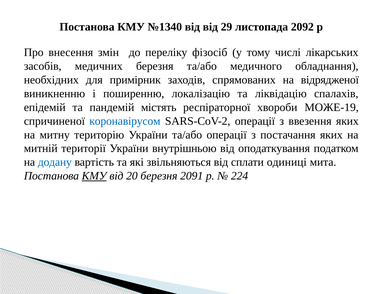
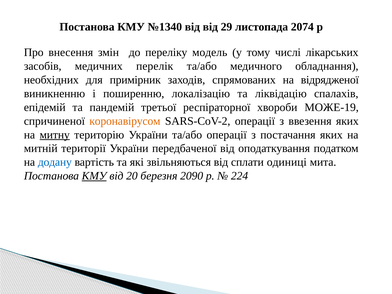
2092: 2092 -> 2074 (302, 27)
фізосіб: фізосіб -> модель (210, 52)
медичних березня: березня -> перелік (155, 66)
містять: містять -> третьої (159, 107)
коронавірусом colour: blue -> orange (125, 121)
митну underline: none -> present (55, 135)
внутрішньою: внутрішньою -> передбаченої (184, 148)
2091: 2091 -> 2090 (192, 176)
